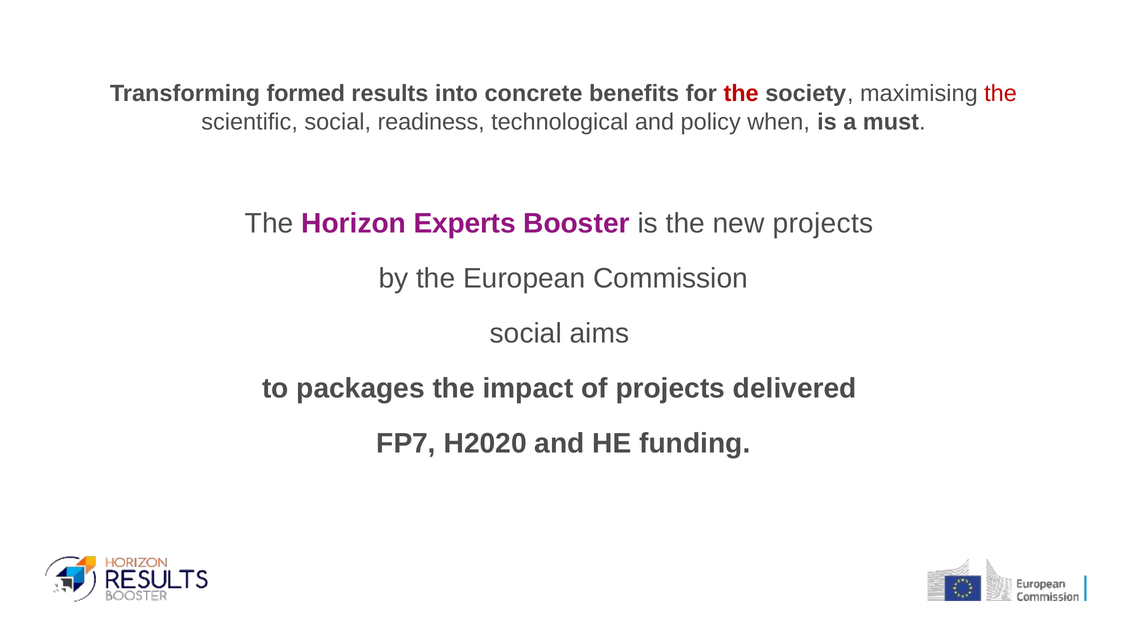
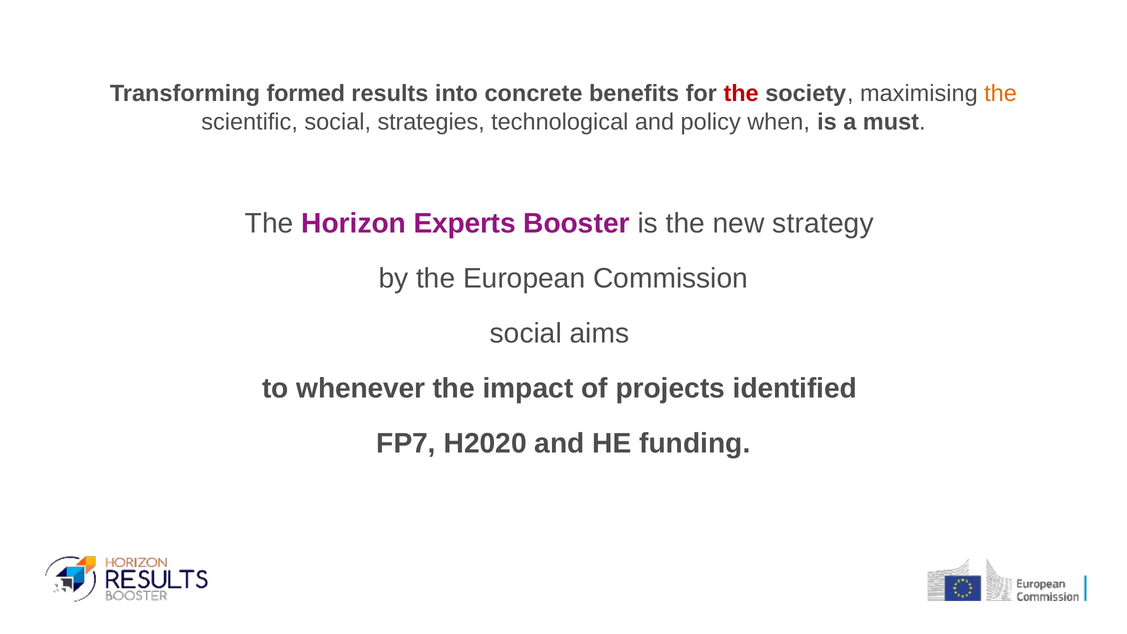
the colour: red -> orange (1001, 94)
readiness: readiness -> strategies (431, 122)
new projects: projects -> strategy (823, 224)
packages: packages -> whenever (361, 388)
delivered: delivered -> identified (795, 388)
